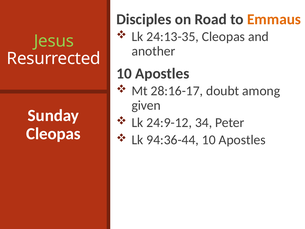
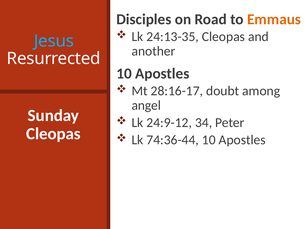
Jesus colour: light green -> light blue (54, 41)
given: given -> angel (146, 105)
94:36-44: 94:36-44 -> 74:36-44 (173, 140)
